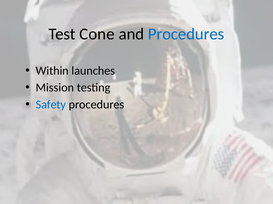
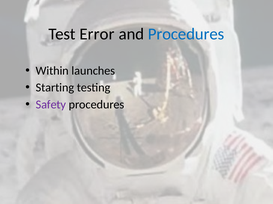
Cone: Cone -> Error (97, 34)
Mission: Mission -> Starting (55, 88)
Safety colour: blue -> purple (51, 105)
